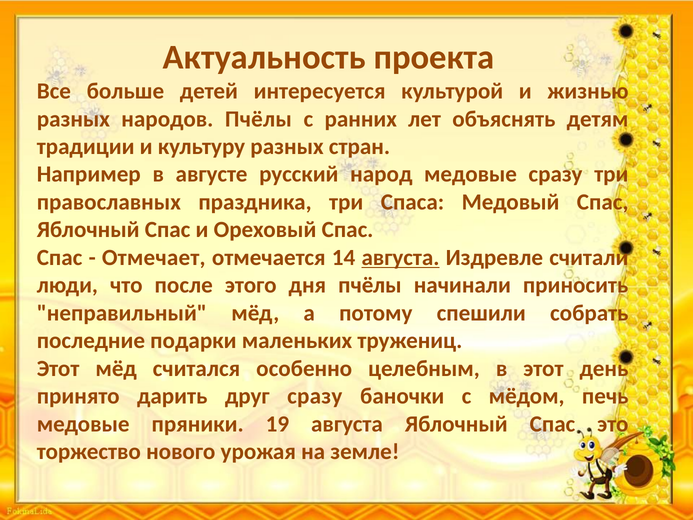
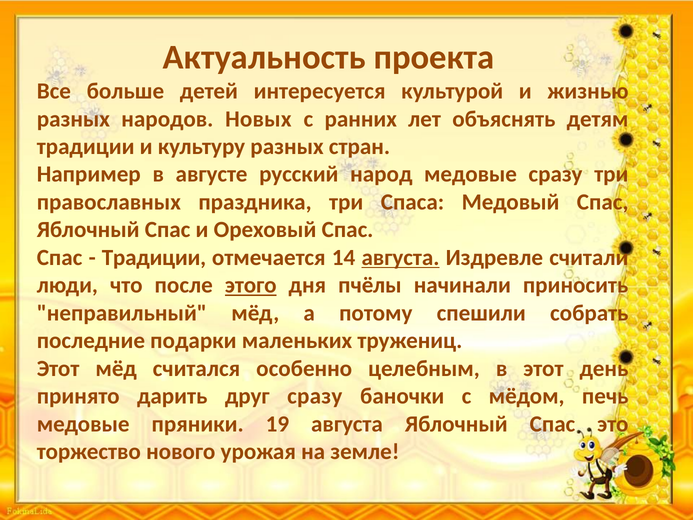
народов Пчёлы: Пчёлы -> Новых (258, 119)
Отмечает: Отмечает -> Традиции (154, 257)
этого underline: none -> present (251, 285)
